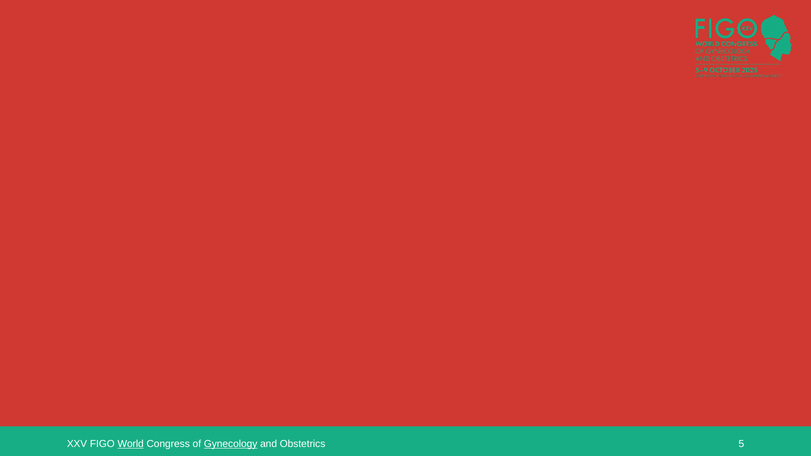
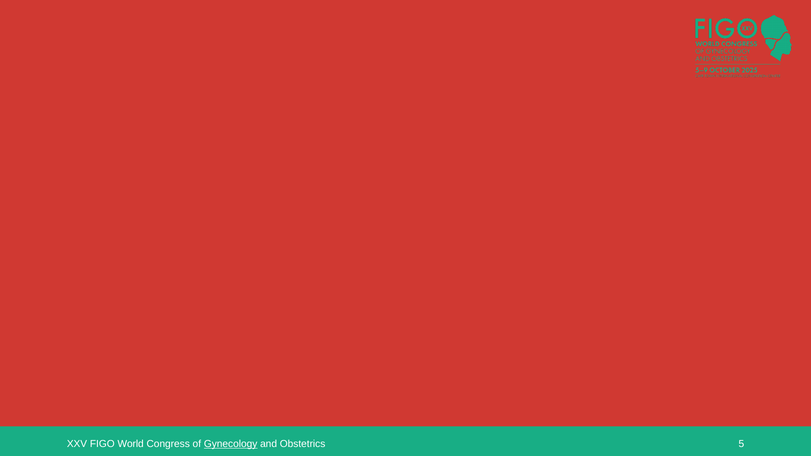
World underline: present -> none (131, 444)
